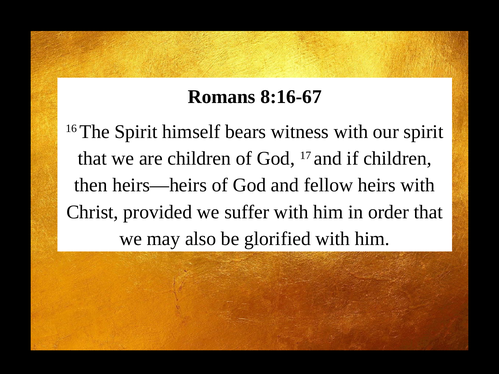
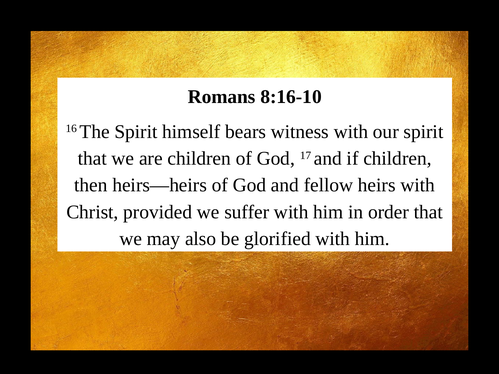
8:16-67: 8:16-67 -> 8:16-10 (291, 97)
